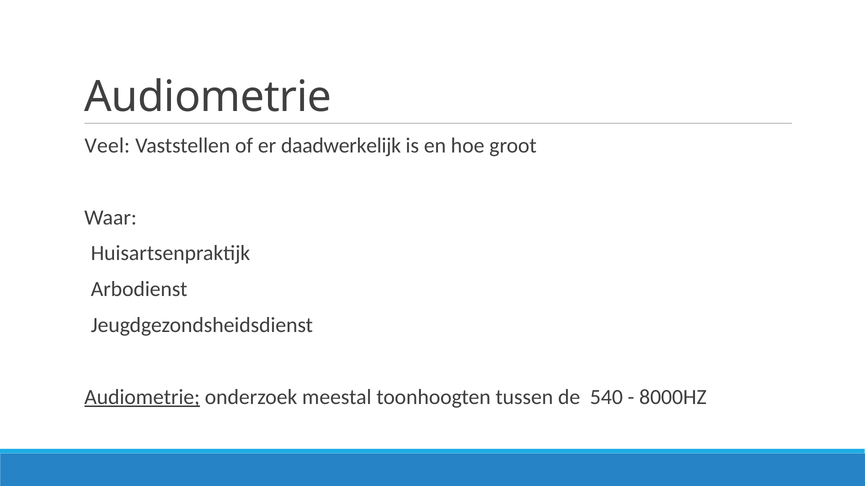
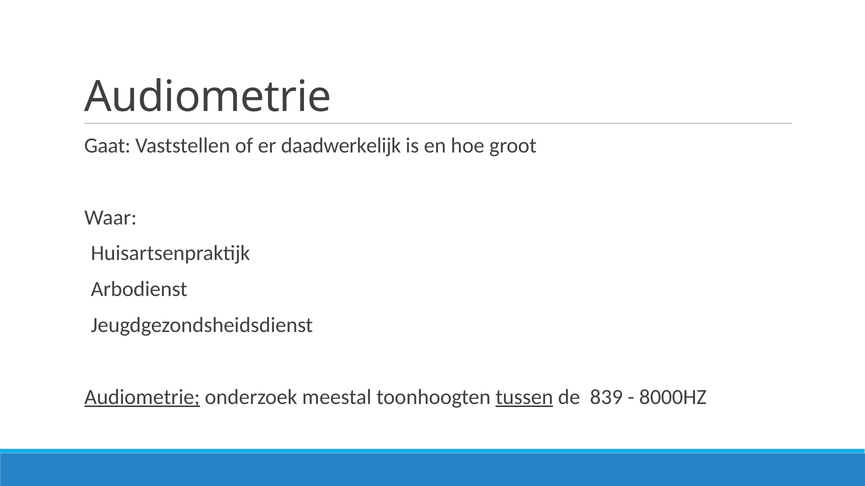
Veel: Veel -> Gaat (107, 146)
tussen underline: none -> present (524, 397)
540: 540 -> 839 (606, 397)
